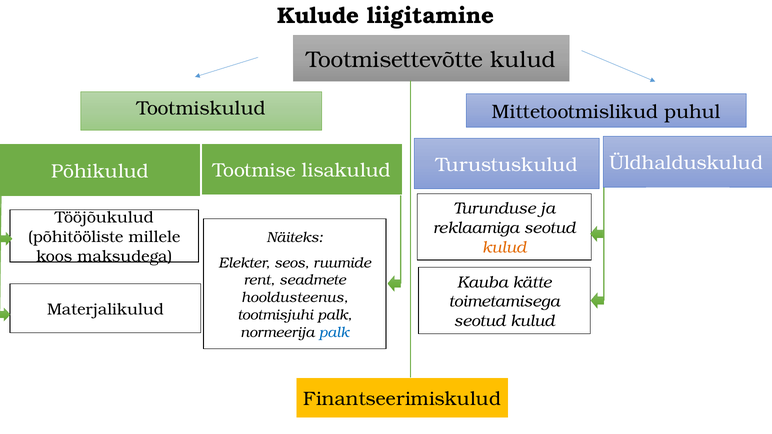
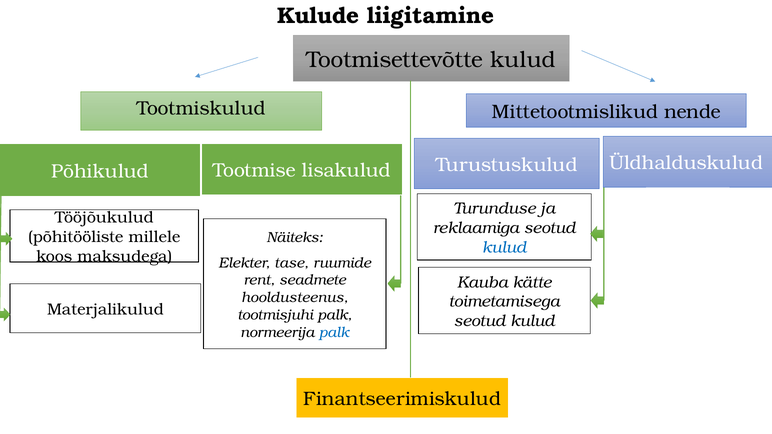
puhul: puhul -> nende (692, 112)
kulud colour: orange -> blue (504, 247)
seos: seos -> tase (292, 263)
